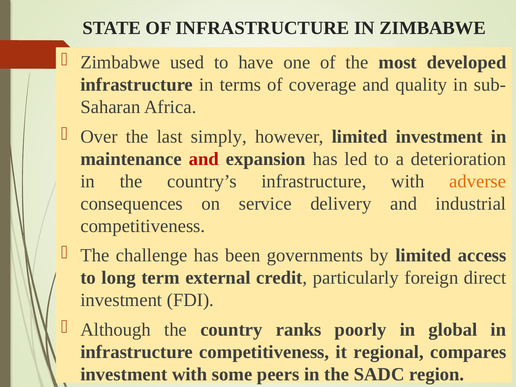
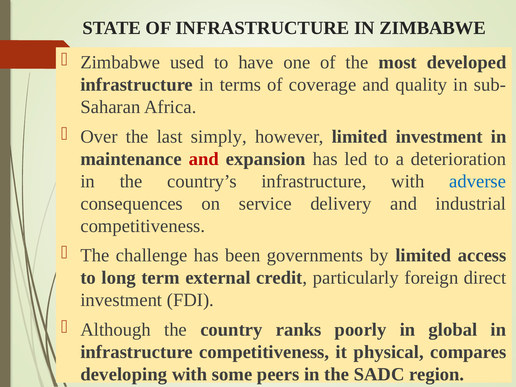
adverse colour: orange -> blue (478, 181)
regional: regional -> physical (389, 352)
investment: investment -> developing (124, 374)
